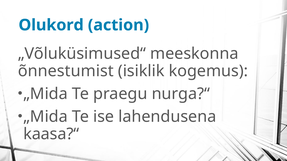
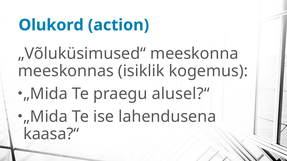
õnnestumist: õnnestumist -> meeskonnas (66, 71)
nurga?“: nurga?“ -> alusel?“ (181, 94)
